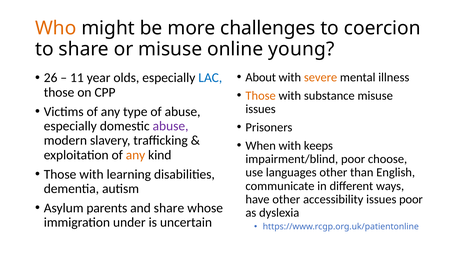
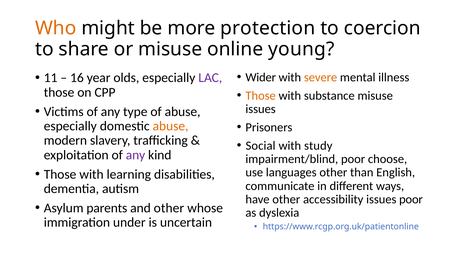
challenges: challenges -> protection (268, 28)
About: About -> Wider (261, 77)
26: 26 -> 11 (51, 78)
11: 11 -> 16 (77, 78)
LAC colour: blue -> purple (210, 78)
abuse colour: purple -> orange (171, 126)
When: When -> Social (261, 146)
keeps: keeps -> study (318, 146)
any colour: orange -> purple (136, 155)
and share: share -> other (169, 208)
